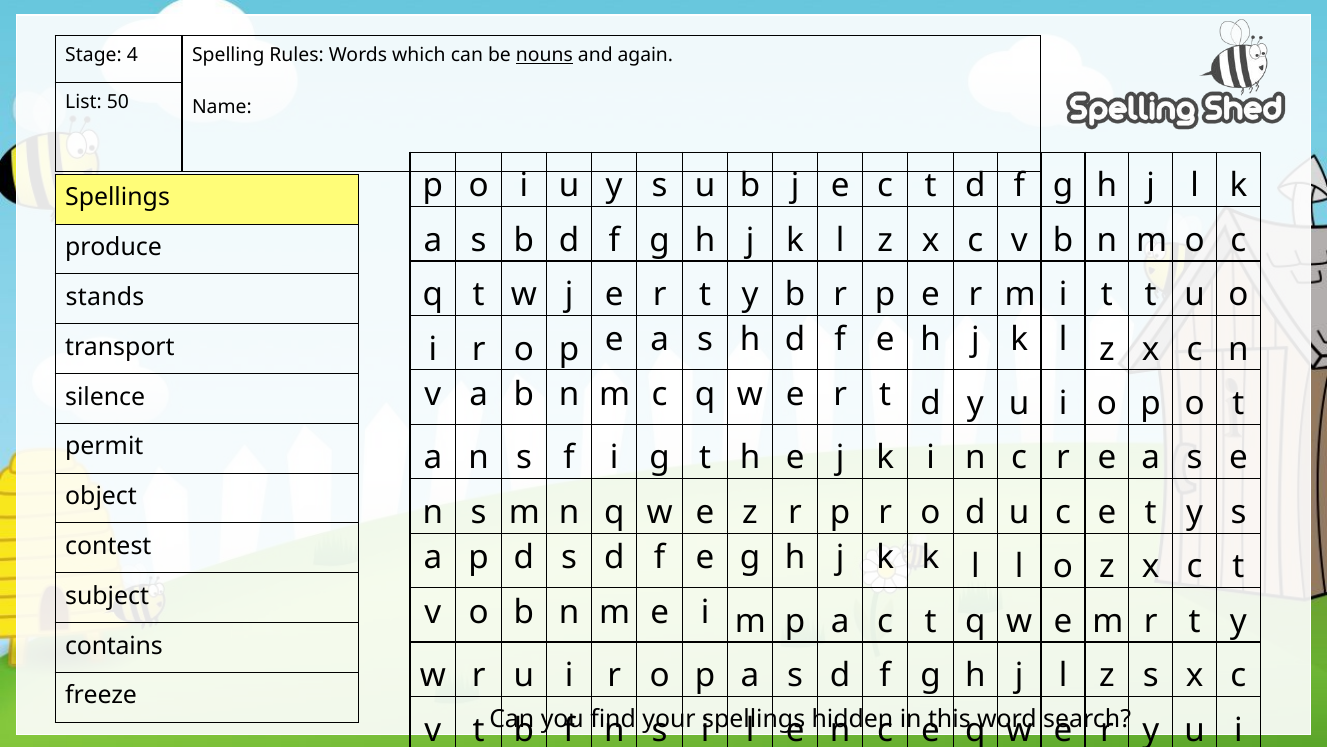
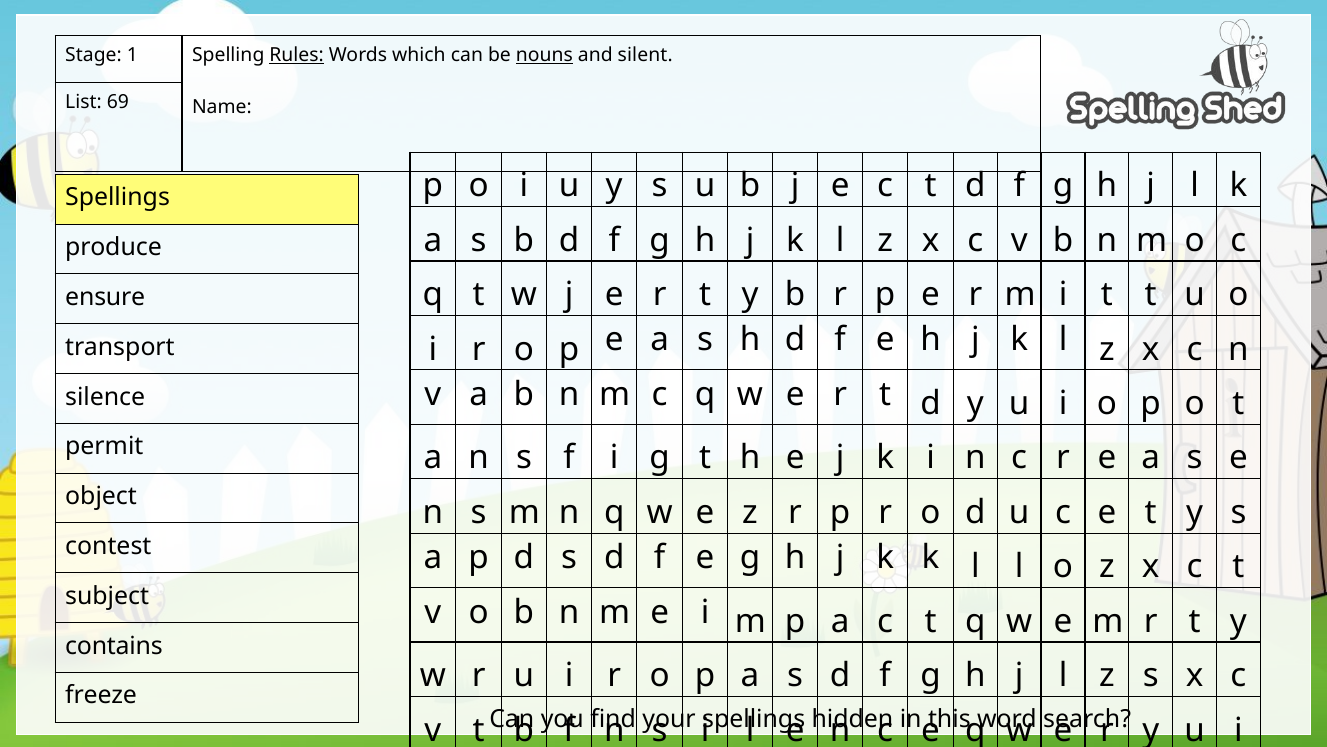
4: 4 -> 1 (132, 55)
Rules underline: none -> present (297, 55)
again: again -> silent (645, 55)
50: 50 -> 69 (118, 102)
stands: stands -> ensure (105, 297)
